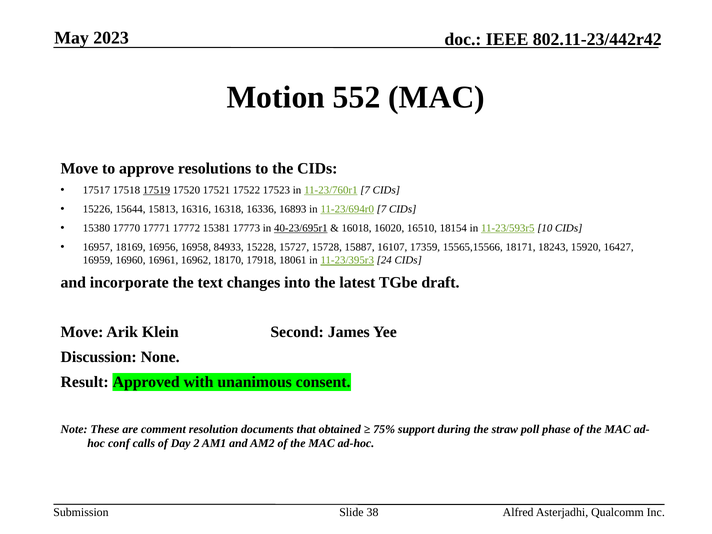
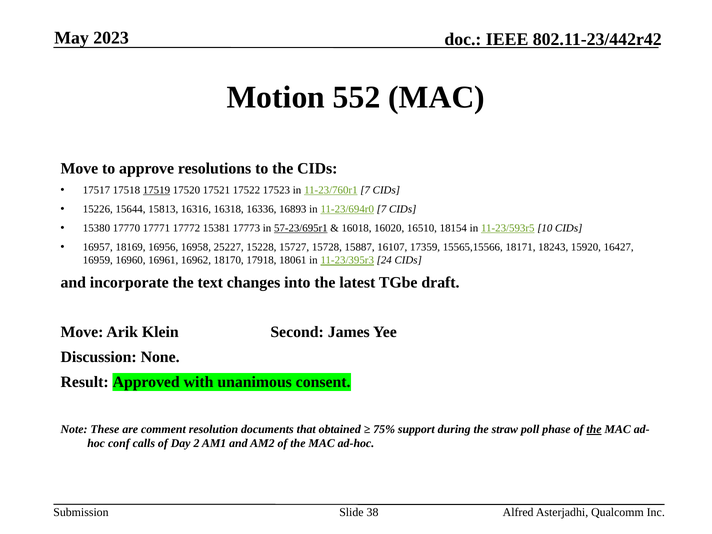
40-23/695r1: 40-23/695r1 -> 57-23/695r1 (301, 228)
84933: 84933 -> 25227 (229, 247)
the underline: none -> present (594, 429)
